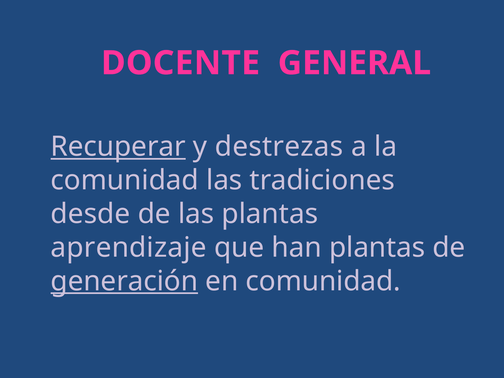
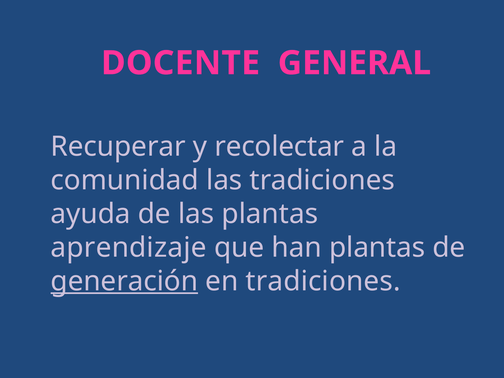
Recuperar underline: present -> none (118, 147)
destrezas: destrezas -> recolectar (279, 147)
desde: desde -> ayuda (91, 214)
en comunidad: comunidad -> tradiciones (323, 281)
